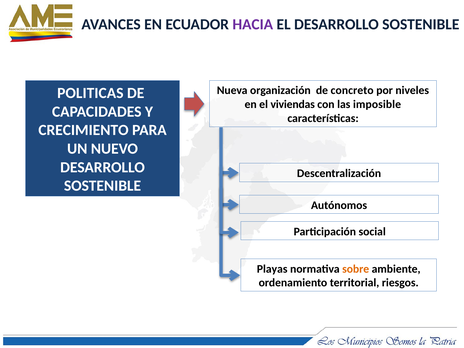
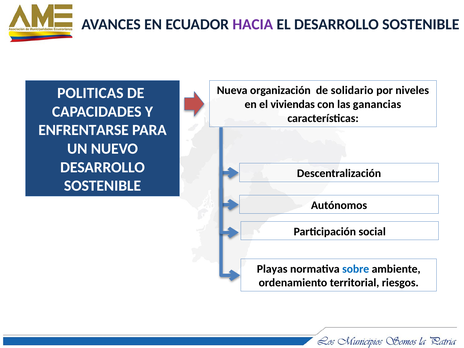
concreto: concreto -> solidario (352, 90)
imposible: imposible -> ganancias (377, 104)
CRECIMIENTO: CRECIMIENTO -> ENFRENTARSE (84, 130)
sobre colour: orange -> blue (356, 269)
